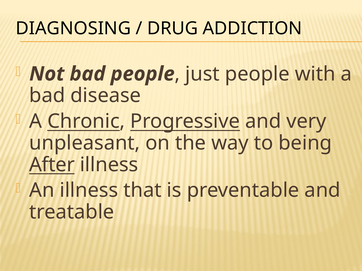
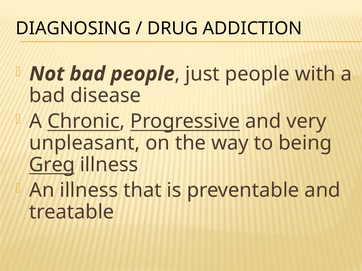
After: After -> Greg (52, 165)
